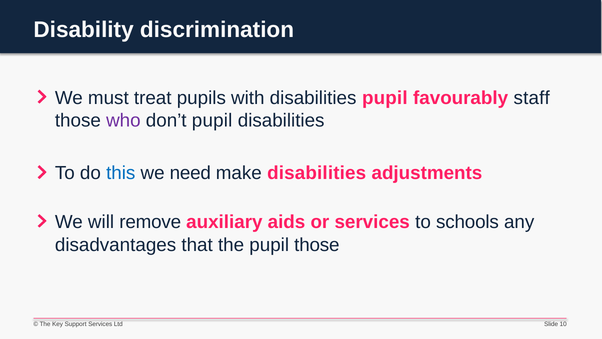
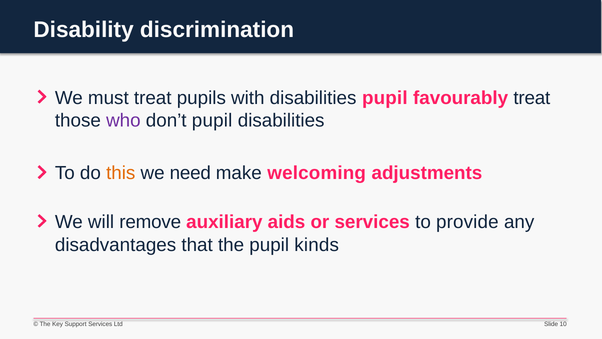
favourably staff: staff -> treat (532, 98)
this colour: blue -> orange (121, 173)
make disabilities: disabilities -> welcoming (317, 173)
schools: schools -> provide (467, 222)
pupil those: those -> kinds (317, 245)
